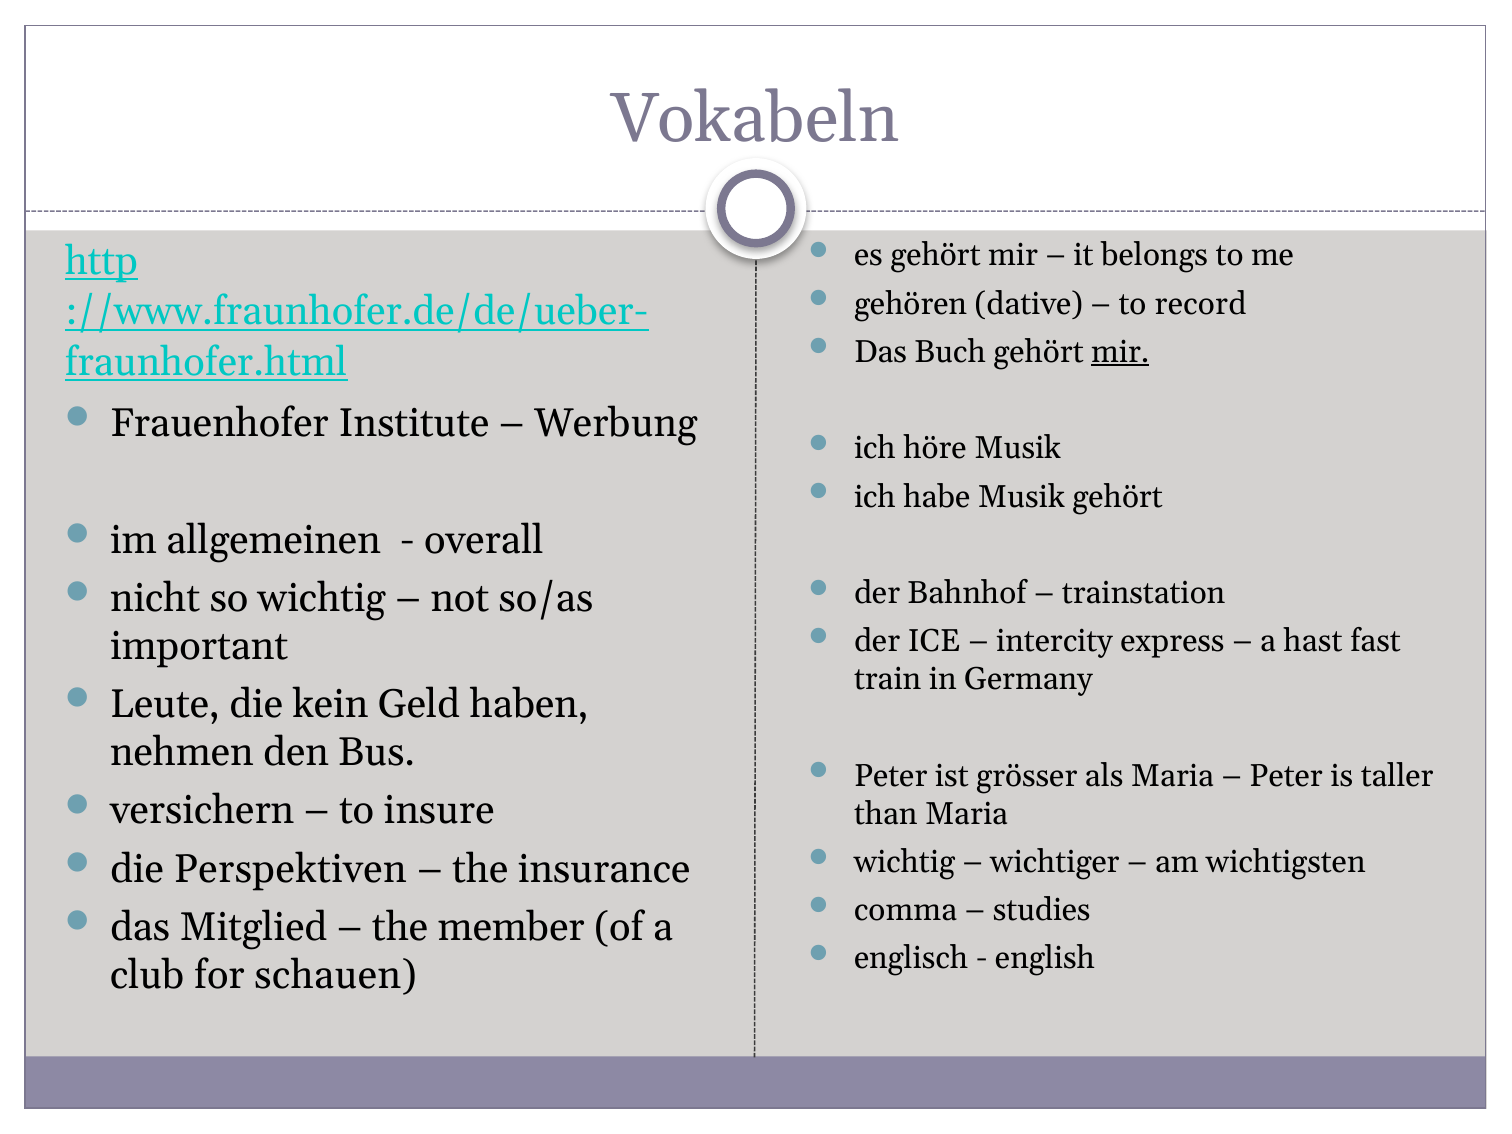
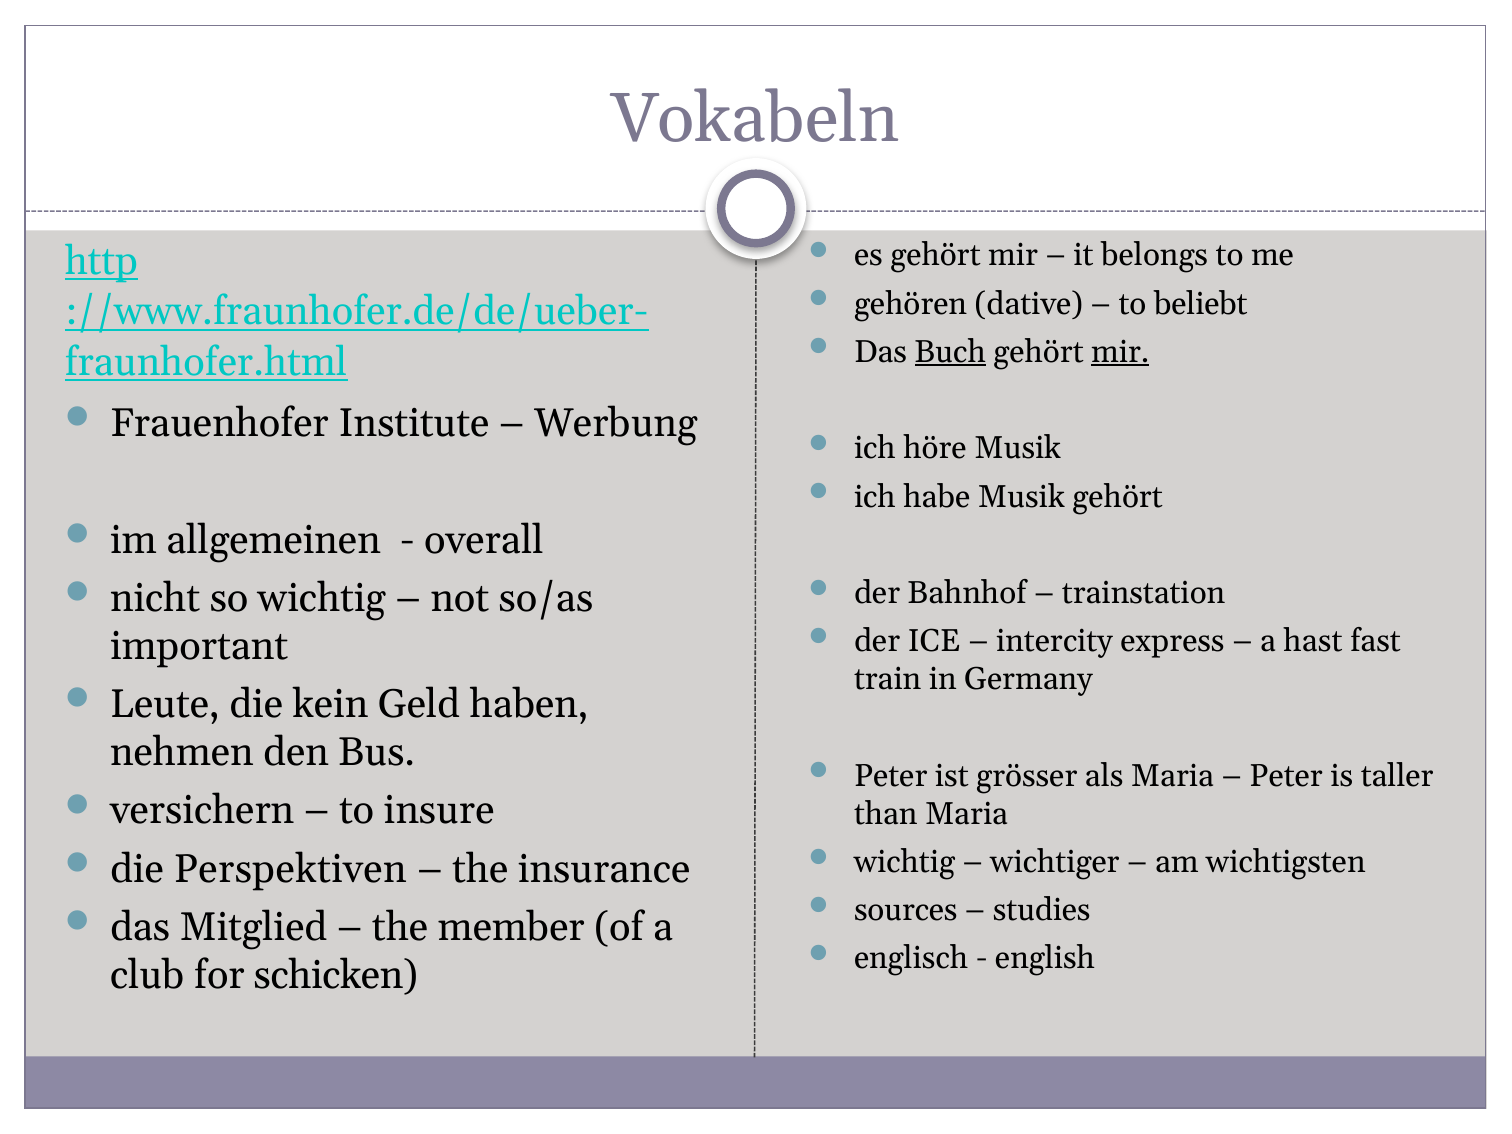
record: record -> beliebt (1201, 304)
Buch underline: none -> present (950, 352)
comma: comma -> sources (906, 910)
schauen: schauen -> schicken (336, 975)
